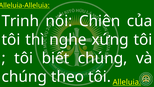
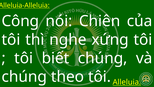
Trinh: Trinh -> Công (20, 21)
